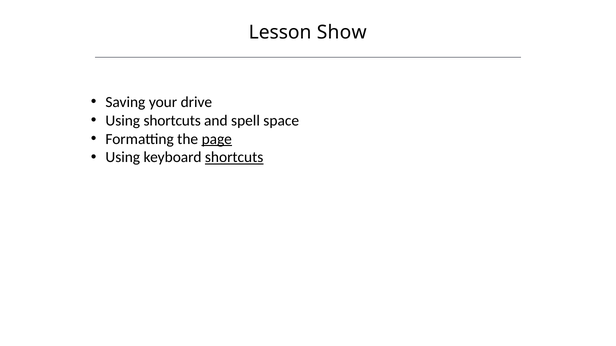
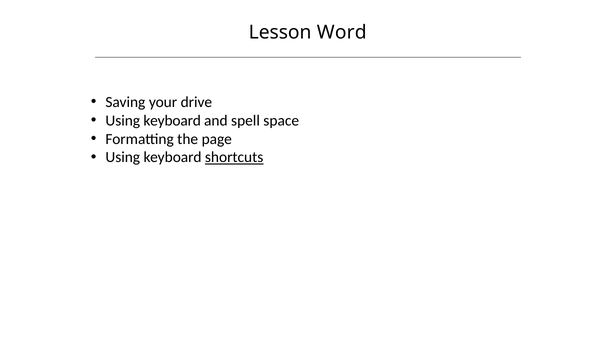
Show: Show -> Word (342, 32)
shortcuts: shortcuts -> keyboard (172, 121)
page underline: present -> none (217, 139)
